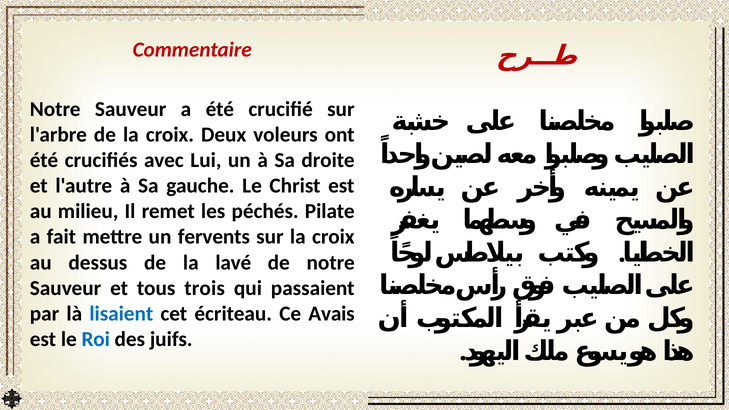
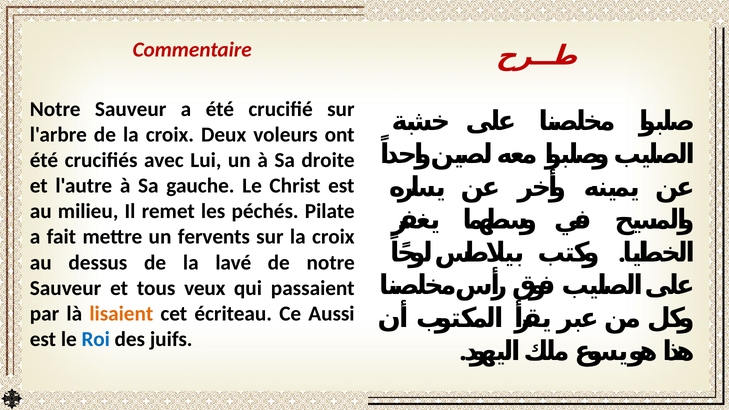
trois: trois -> veux (205, 288)
lisaient colour: blue -> orange (121, 314)
Avais: Avais -> Aussi (331, 314)
